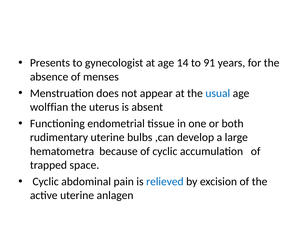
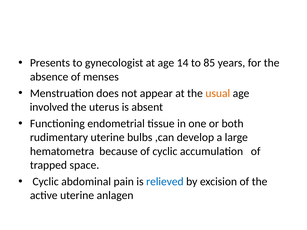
91: 91 -> 85 (209, 63)
usual colour: blue -> orange (218, 93)
wolffian: wolffian -> involved (49, 107)
